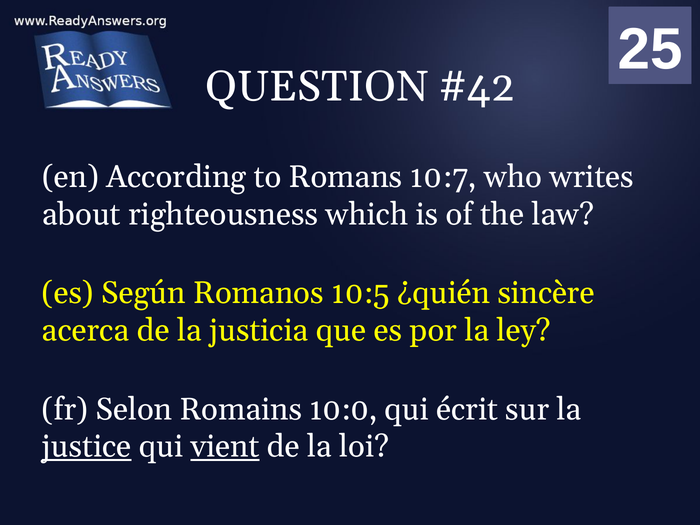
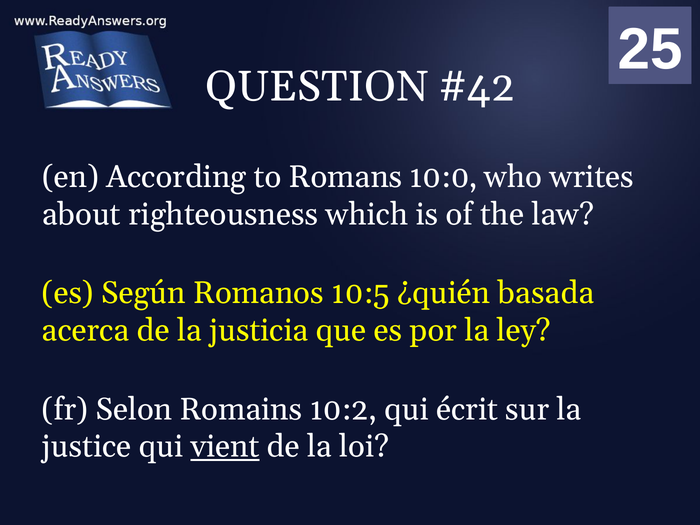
10:7: 10:7 -> 10:0 (444, 177)
sincère: sincère -> basada (546, 293)
10:0: 10:0 -> 10:2 (343, 409)
justice underline: present -> none (87, 447)
